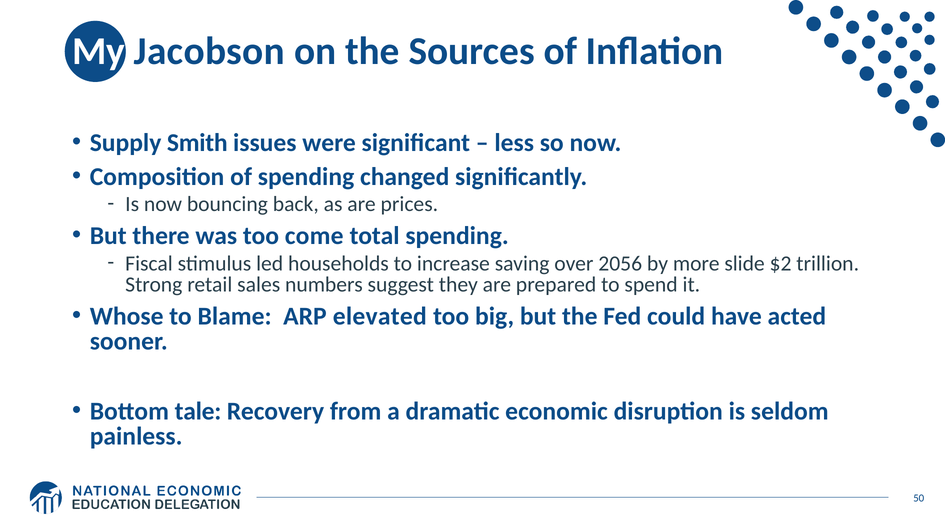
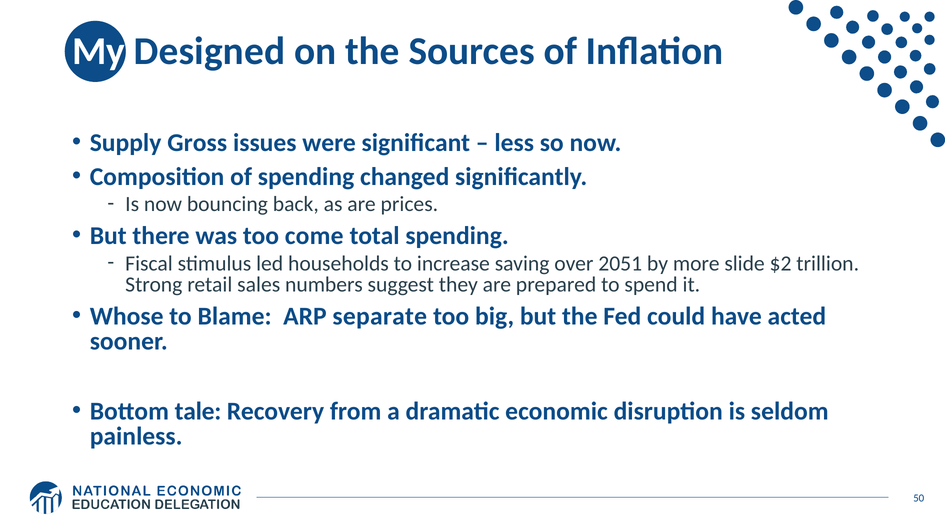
Jacobson: Jacobson -> Designed (209, 51)
Smith: Smith -> Gross (197, 143)
2056: 2056 -> 2051 (620, 263)
elevated: elevated -> separate (380, 316)
